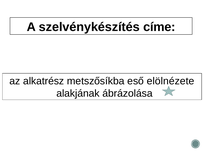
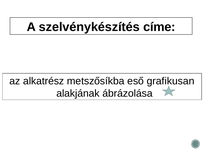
elölnézete: elölnézete -> grafikusan (171, 82)
